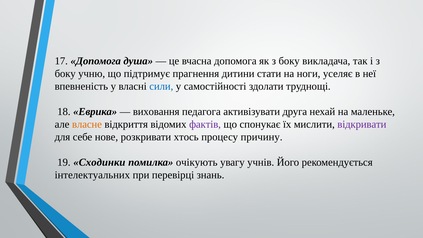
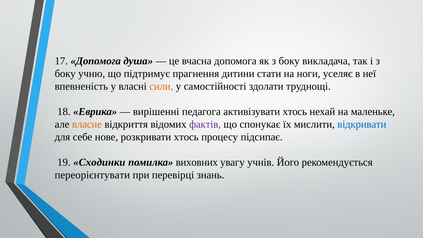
сили colour: blue -> orange (161, 86)
виховання: виховання -> вирішенні (156, 112)
активізувати друга: друга -> хтось (295, 112)
відкривати colour: purple -> blue (362, 124)
причину: причину -> підсипає (262, 137)
очікують: очікують -> виховних (197, 162)
інтелектуальних: інтелектуальних -> переорієнтувати (92, 175)
